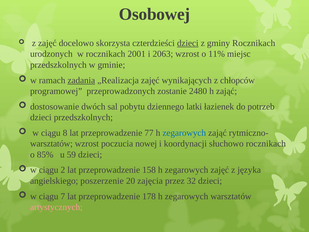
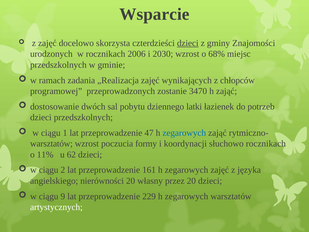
Osobowej: Osobowej -> Wsparcie (154, 14)
gminy Rocznikach: Rocznikach -> Znajomości (254, 43)
2001: 2001 -> 2006 (137, 54)
2063: 2063 -> 2030 (163, 54)
11%: 11% -> 68% (217, 54)
zadania underline: present -> none (81, 80)
2480: 2480 -> 3470 (198, 91)
8: 8 -> 1 (65, 133)
77: 77 -> 47 (149, 133)
nowej: nowej -> formy (146, 144)
85%: 85% -> 11% (45, 154)
59: 59 -> 62 (71, 154)
158: 158 -> 161 (149, 170)
poszerzenie: poszerzenie -> nierówności (102, 181)
zajęcia: zajęcia -> własny (150, 181)
przez 32: 32 -> 20 (191, 181)
7: 7 -> 9 (63, 196)
178: 178 -> 229 (149, 196)
artystycznych colour: pink -> white (56, 207)
